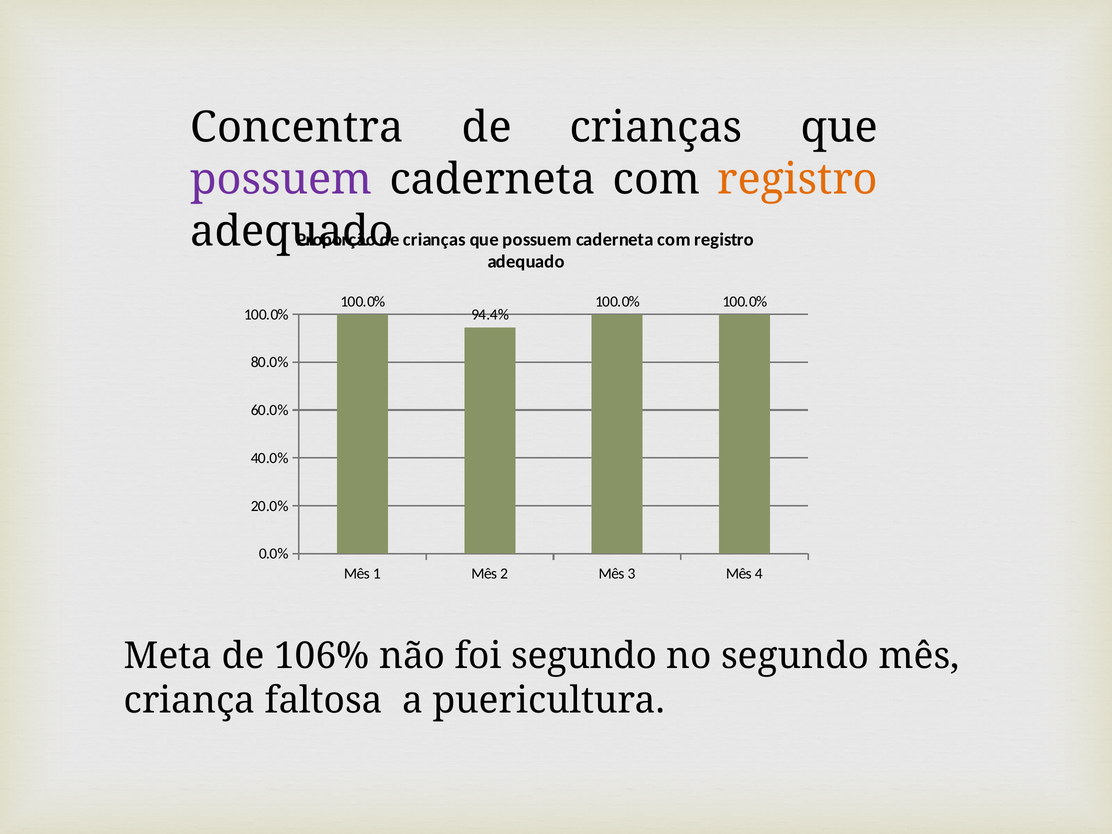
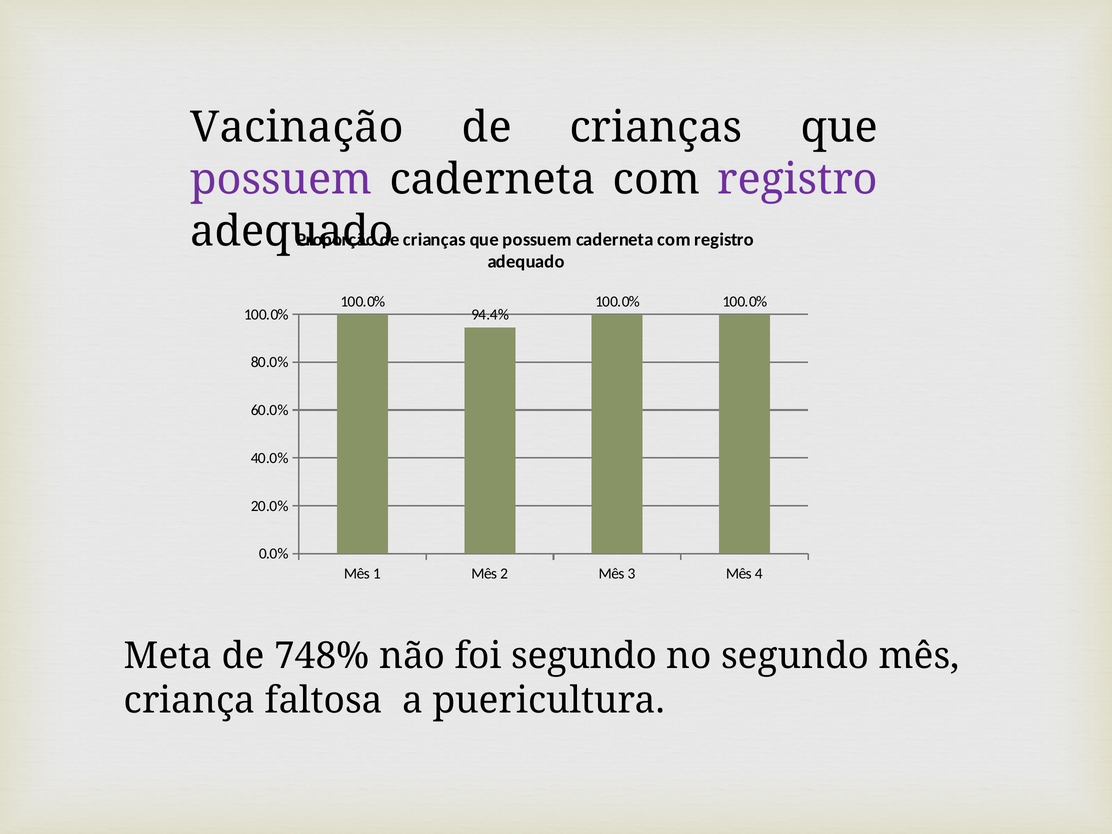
Concentra: Concentra -> Vacinação (297, 127)
registro colour: orange -> purple (798, 179)
106%: 106% -> 748% (322, 656)
